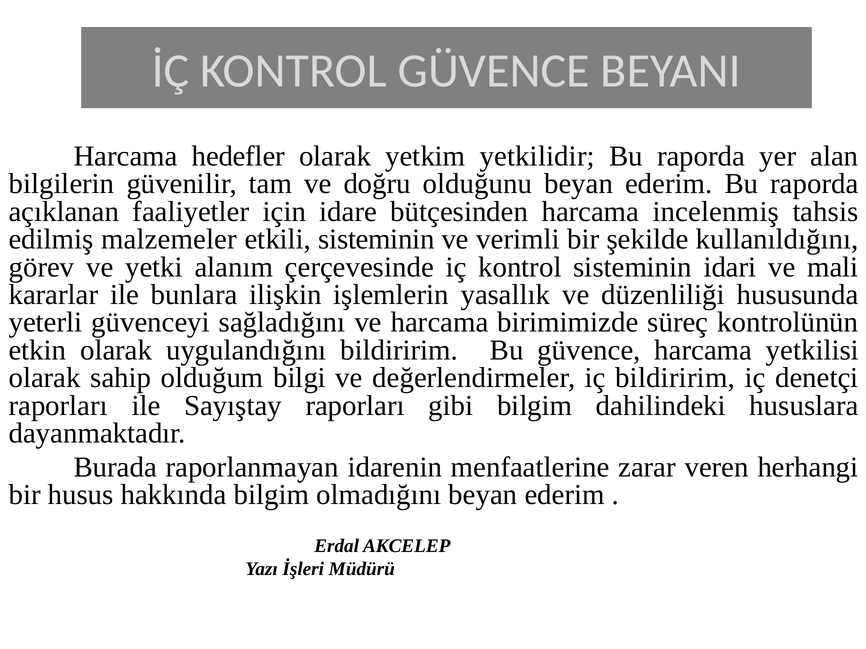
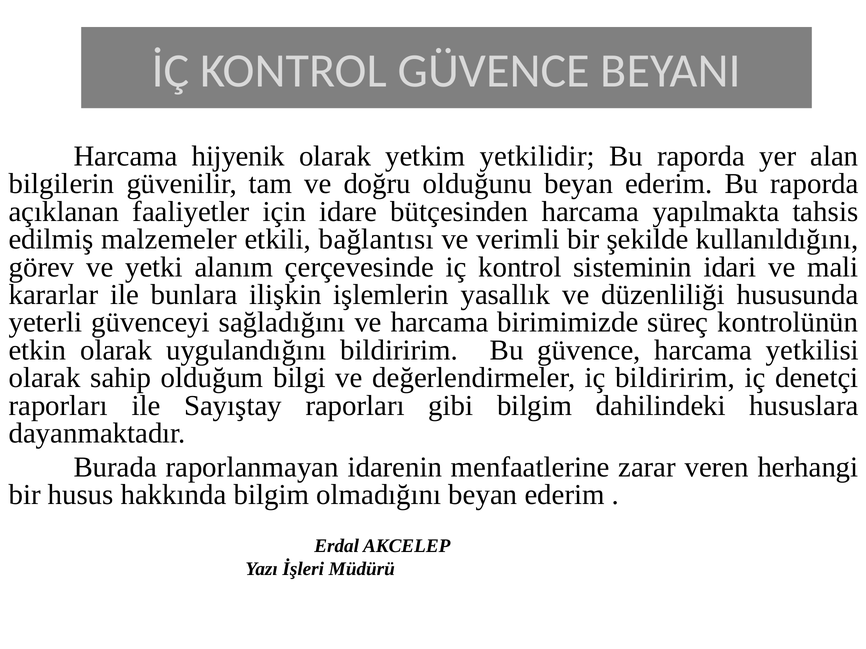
hedefler: hedefler -> hijyenik (238, 156)
incelenmiş: incelenmiş -> yapılmakta (716, 212)
etkili sisteminin: sisteminin -> bağlantısı (376, 239)
